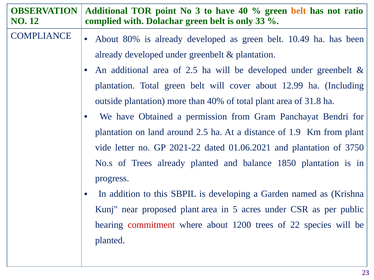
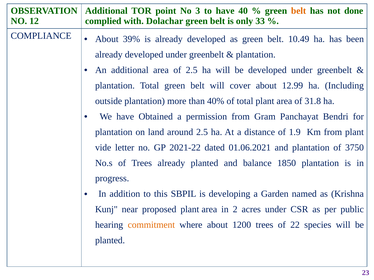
ratio: ratio -> done (354, 11)
80%: 80% -> 39% (131, 39)
5: 5 -> 2 (235, 210)
commitment colour: red -> orange (151, 225)
